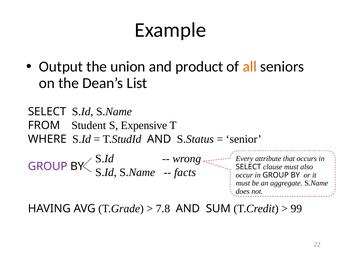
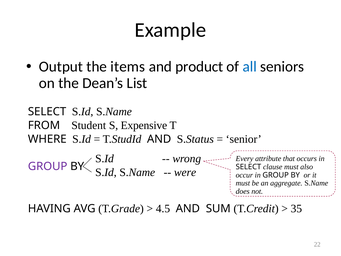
union: union -> items (128, 67)
all colour: orange -> blue (250, 67)
facts: facts -> were (185, 172)
7.8: 7.8 -> 4.5 (163, 208)
99: 99 -> 35 (296, 208)
